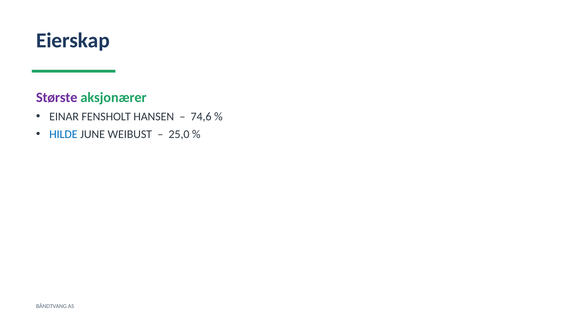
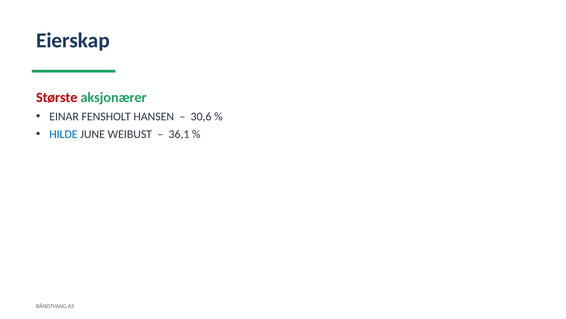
Største colour: purple -> red (57, 97)
74,6: 74,6 -> 30,6 (201, 116)
25,0: 25,0 -> 36,1 (179, 134)
